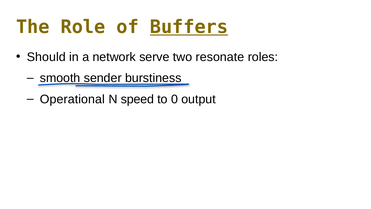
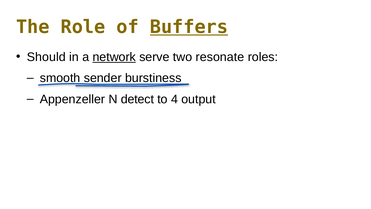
network underline: none -> present (114, 57)
Operational: Operational -> Appenzeller (72, 99)
speed: speed -> detect (137, 99)
0: 0 -> 4 (174, 99)
